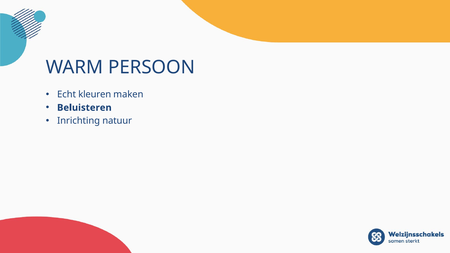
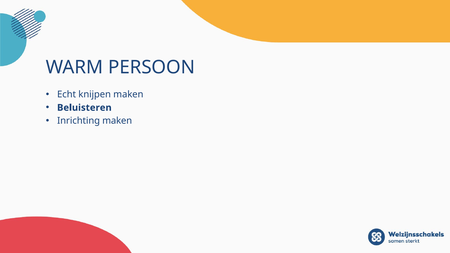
kleuren: kleuren -> knijpen (95, 95)
Inrichting natuur: natuur -> maken (117, 121)
